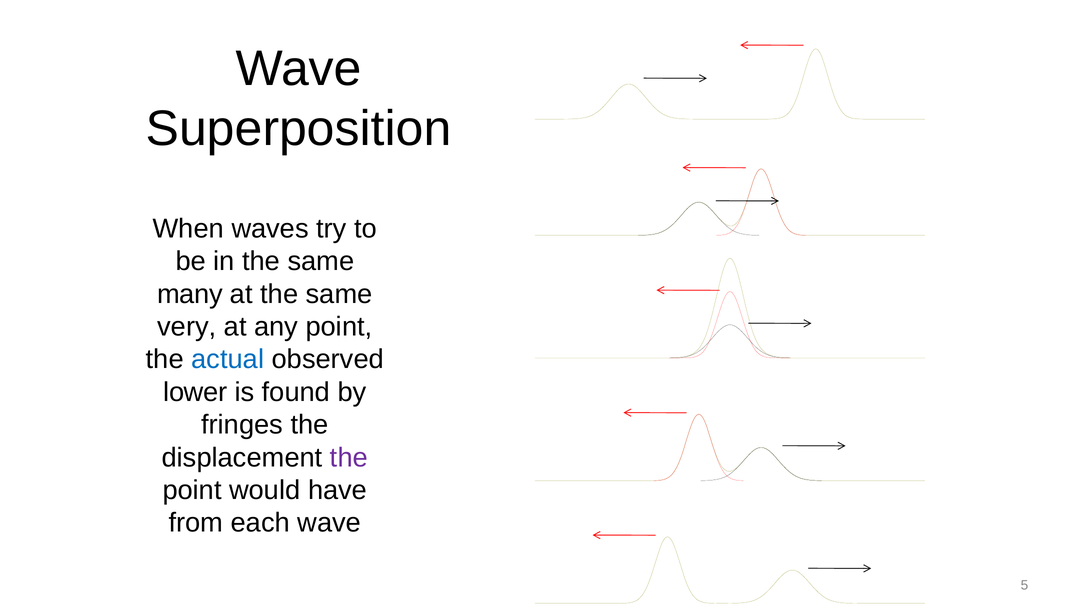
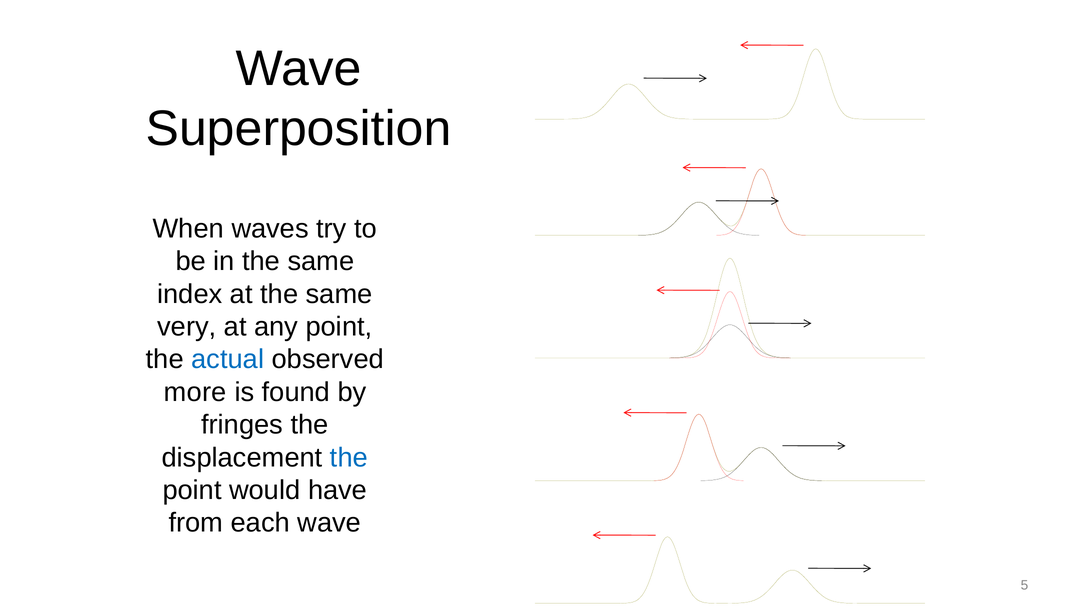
many: many -> index (190, 294)
lower: lower -> more (195, 393)
the colour: purple -> blue (349, 458)
